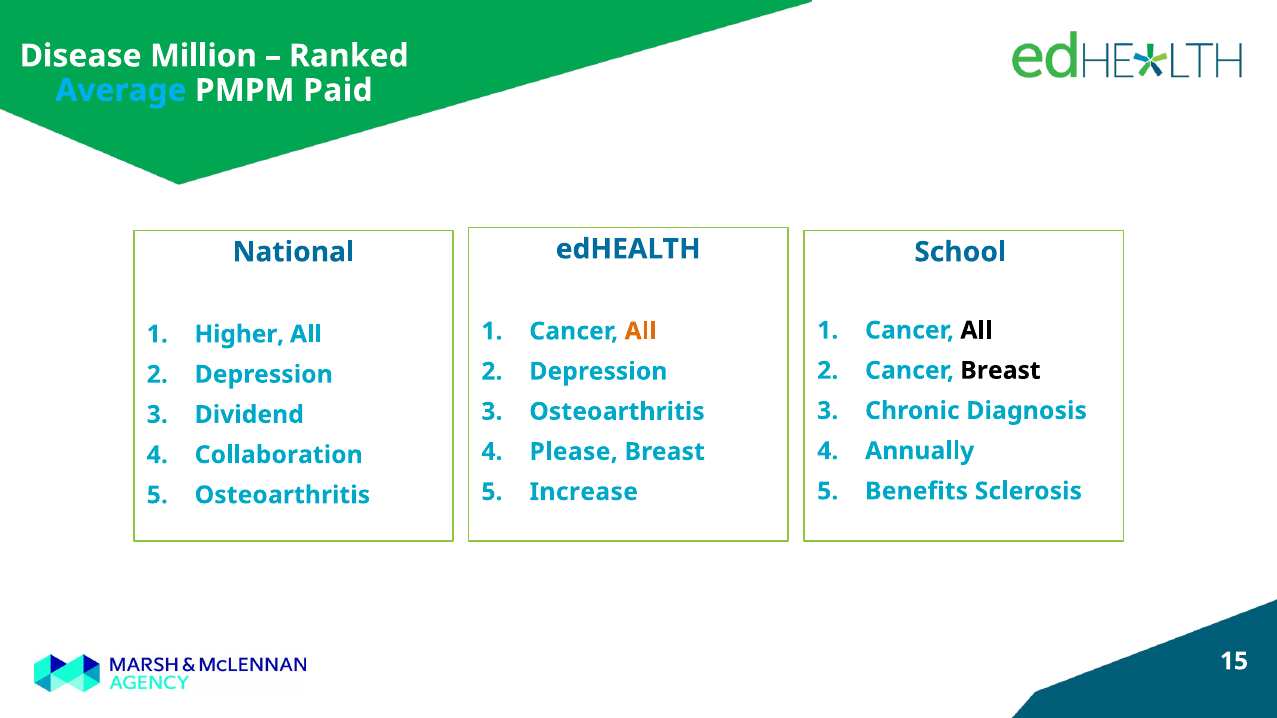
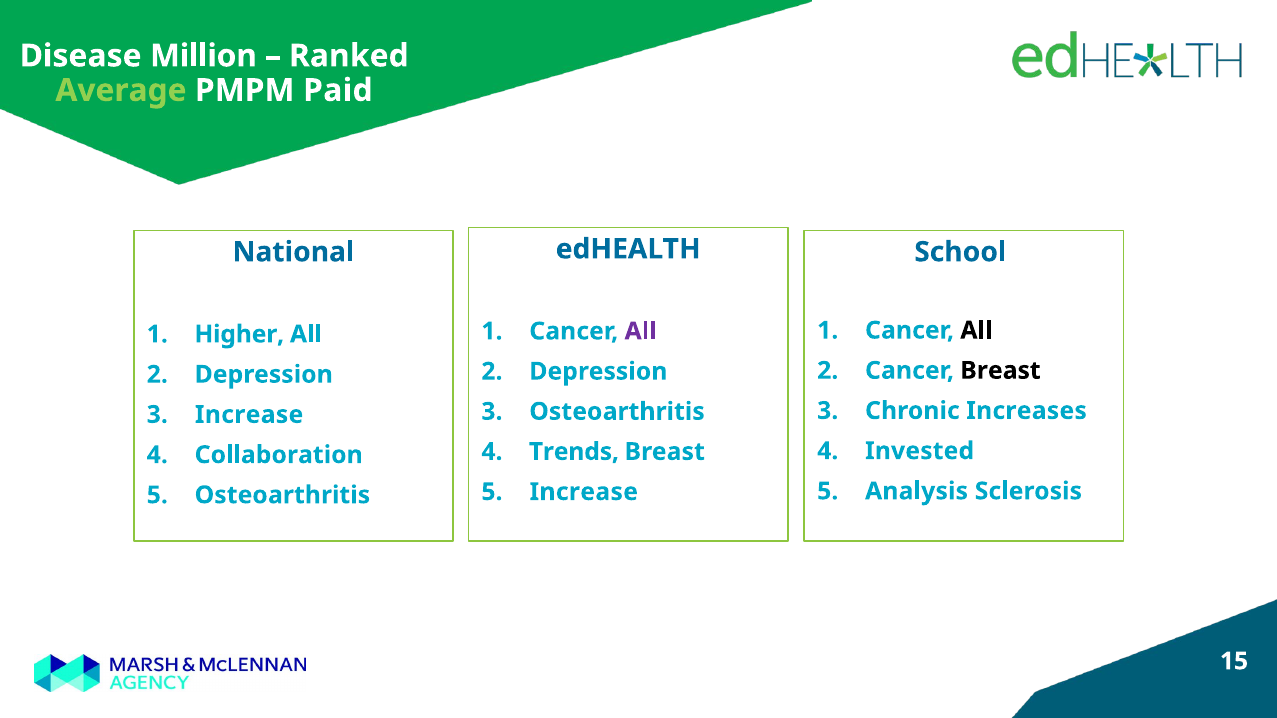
Average colour: light blue -> light green (121, 90)
All colour: orange -> purple (641, 331)
Diagnosis: Diagnosis -> Increases (1027, 411)
Dividend: Dividend -> Increase (249, 415)
Annually: Annually -> Invested (920, 451)
Please: Please -> Trends (574, 452)
Benefits: Benefits -> Analysis (917, 491)
